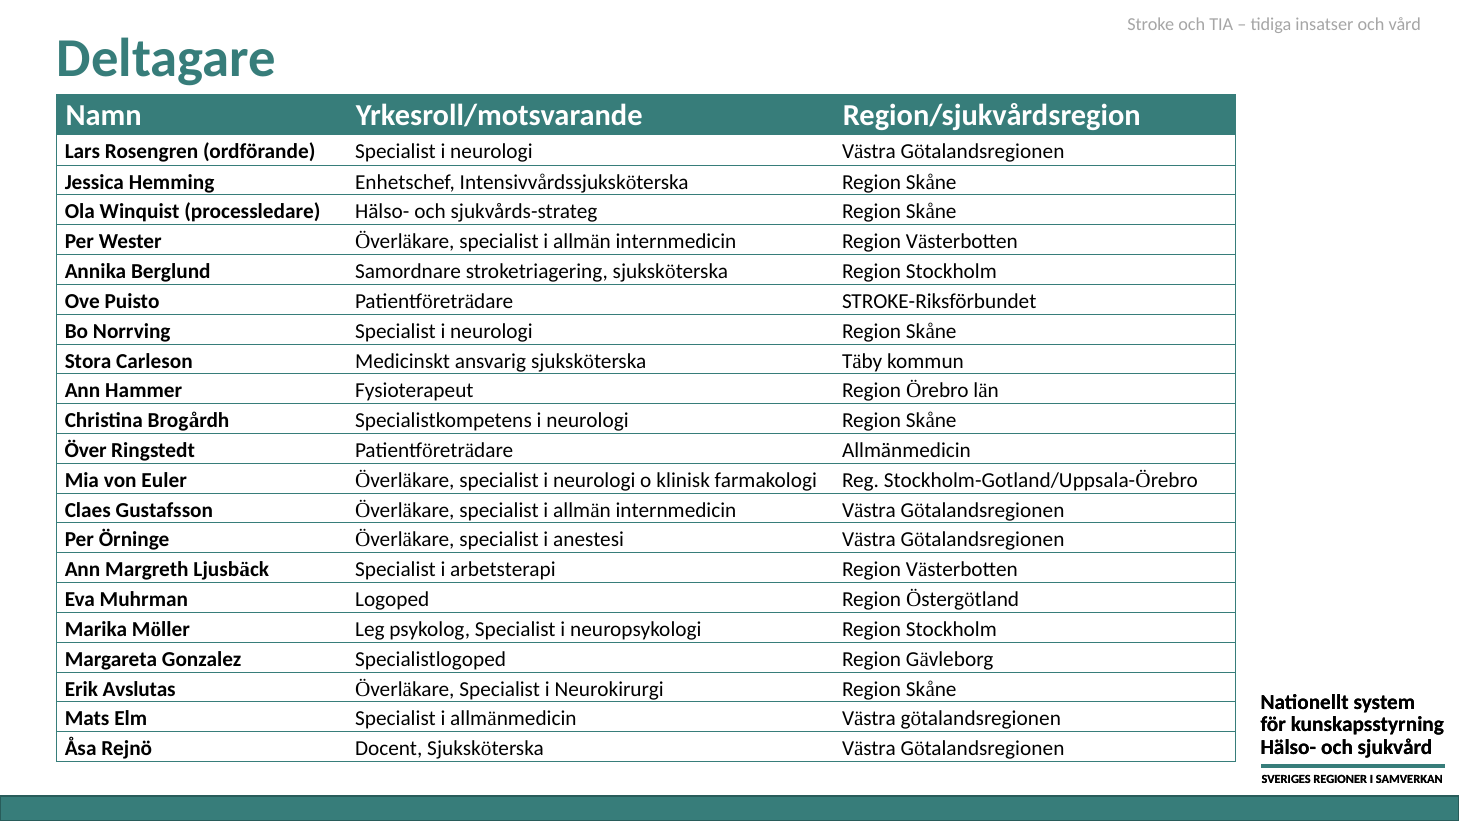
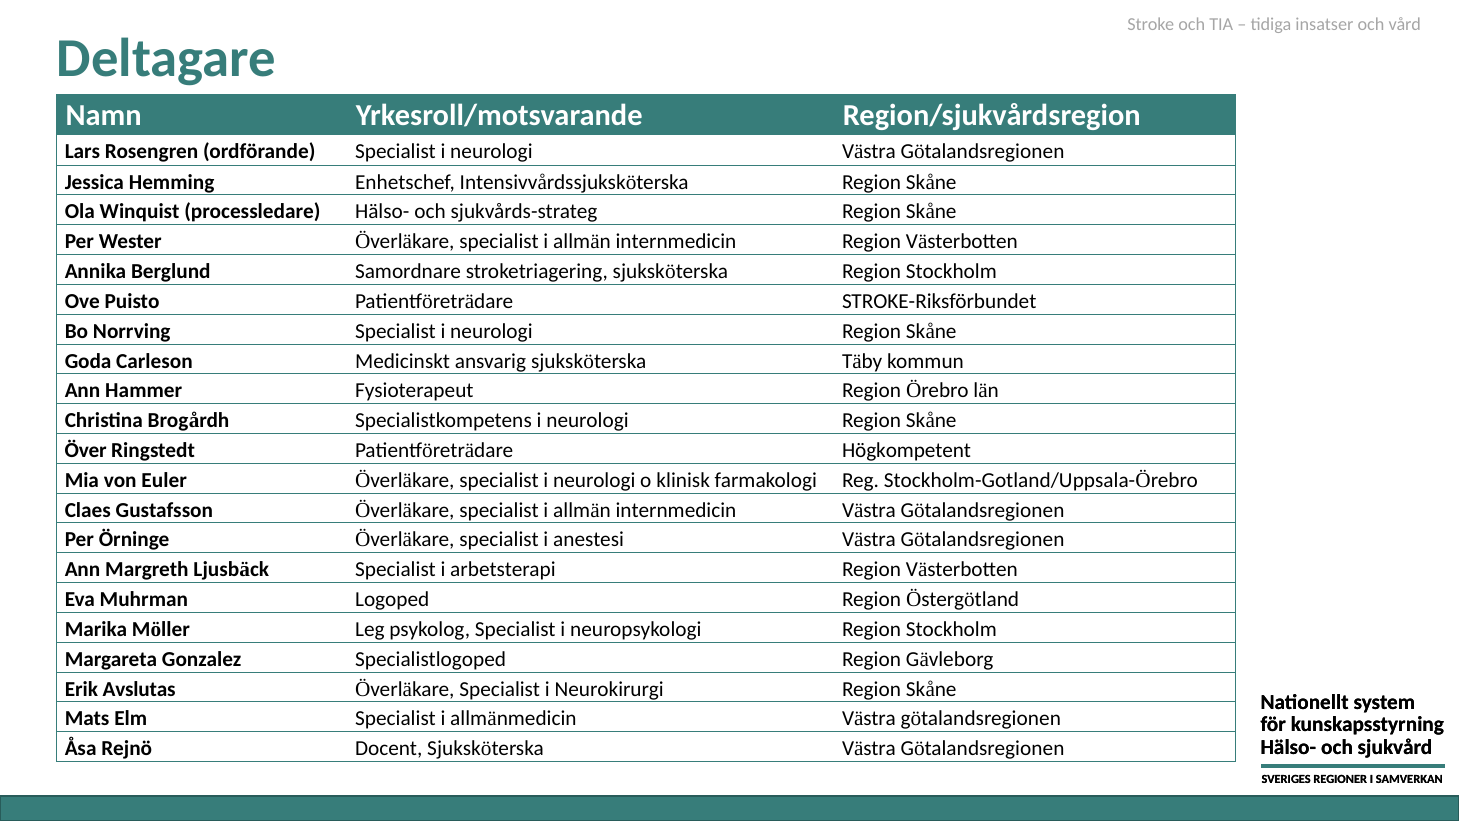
Stora: Stora -> Goda (88, 361)
Patientföreträdare Allmänmedicin: Allmänmedicin -> Högkompetent (906, 450)
